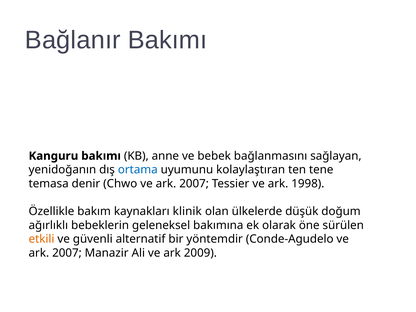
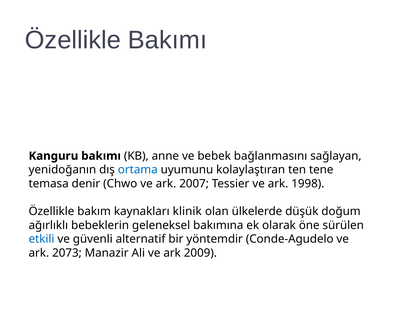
Bağlanır: Bağlanır -> Özellikle (73, 40)
etkili colour: orange -> blue (42, 239)
2007: 2007 -> 2073 (67, 253)
